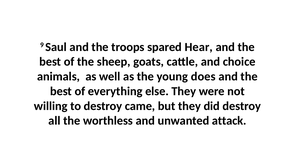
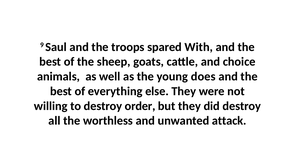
Hear: Hear -> With (199, 47)
came: came -> order (140, 106)
